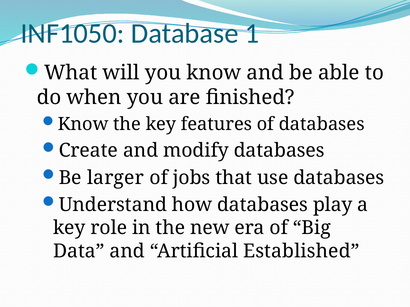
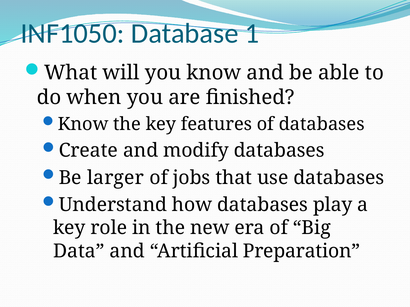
Established: Established -> Preparation (301, 251)
